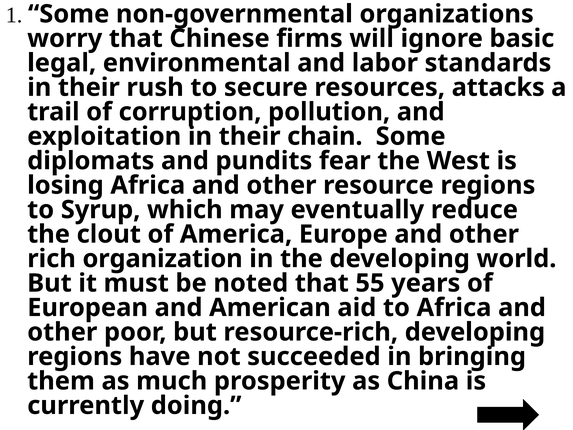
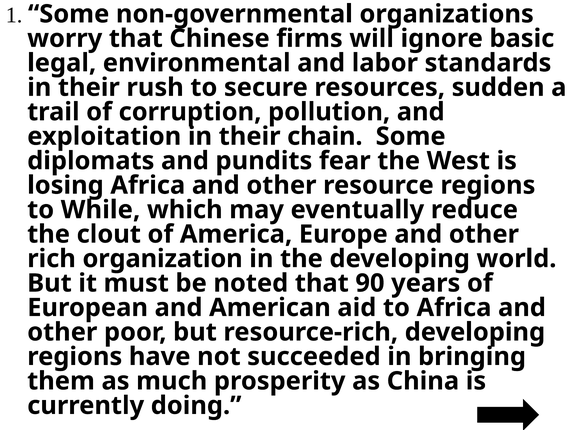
attacks: attacks -> sudden (498, 87)
Syrup: Syrup -> While (101, 210)
55: 55 -> 90 (370, 283)
